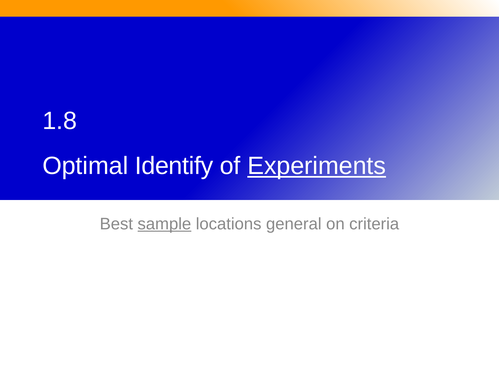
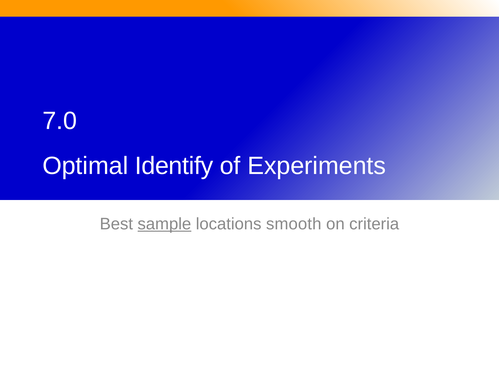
1.8: 1.8 -> 7.0 (60, 121)
Experiments underline: present -> none (317, 166)
general: general -> smooth (294, 223)
